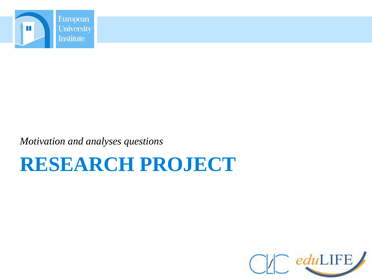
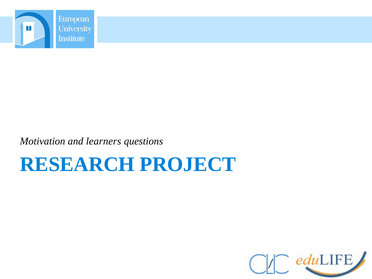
analyses: analyses -> learners (104, 141)
